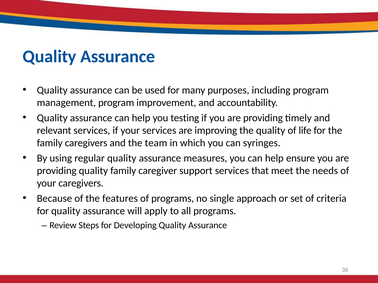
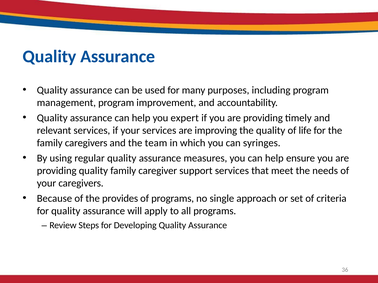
testing: testing -> expert (185, 118)
features: features -> provides (120, 199)
